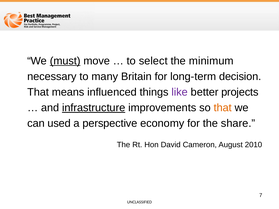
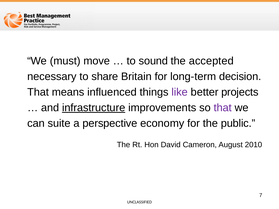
must underline: present -> none (65, 61)
select: select -> sound (153, 61)
minimum: minimum -> accepted (211, 61)
many: many -> share (105, 77)
that colour: orange -> purple (223, 108)
used: used -> suite (59, 123)
share: share -> public (238, 123)
